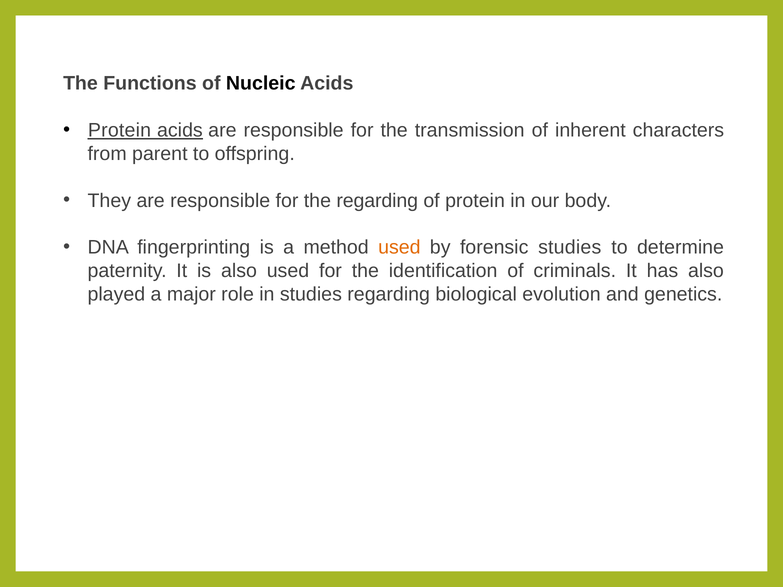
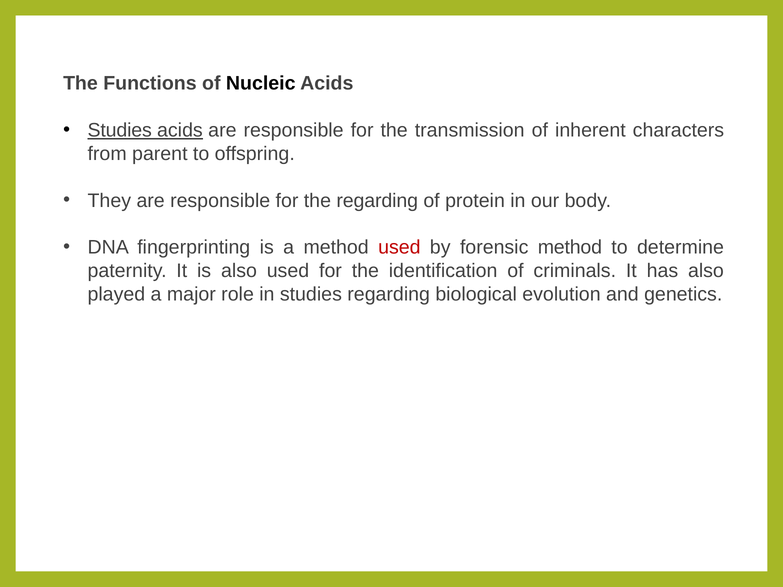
Protein: Protein -> Studies (120, 130)
used colour: orange -> red (399, 248)
forensic studies: studies -> method (570, 248)
